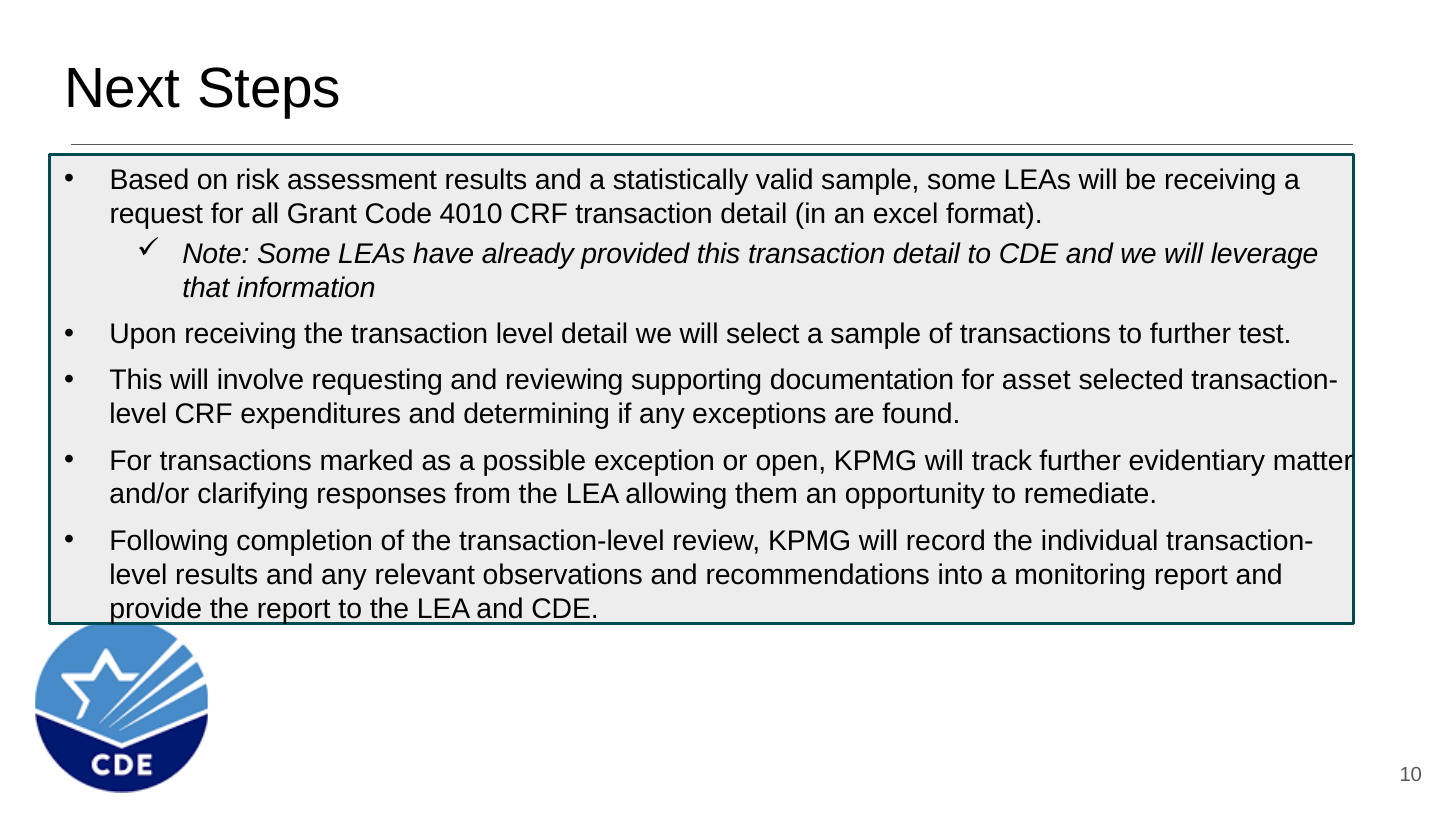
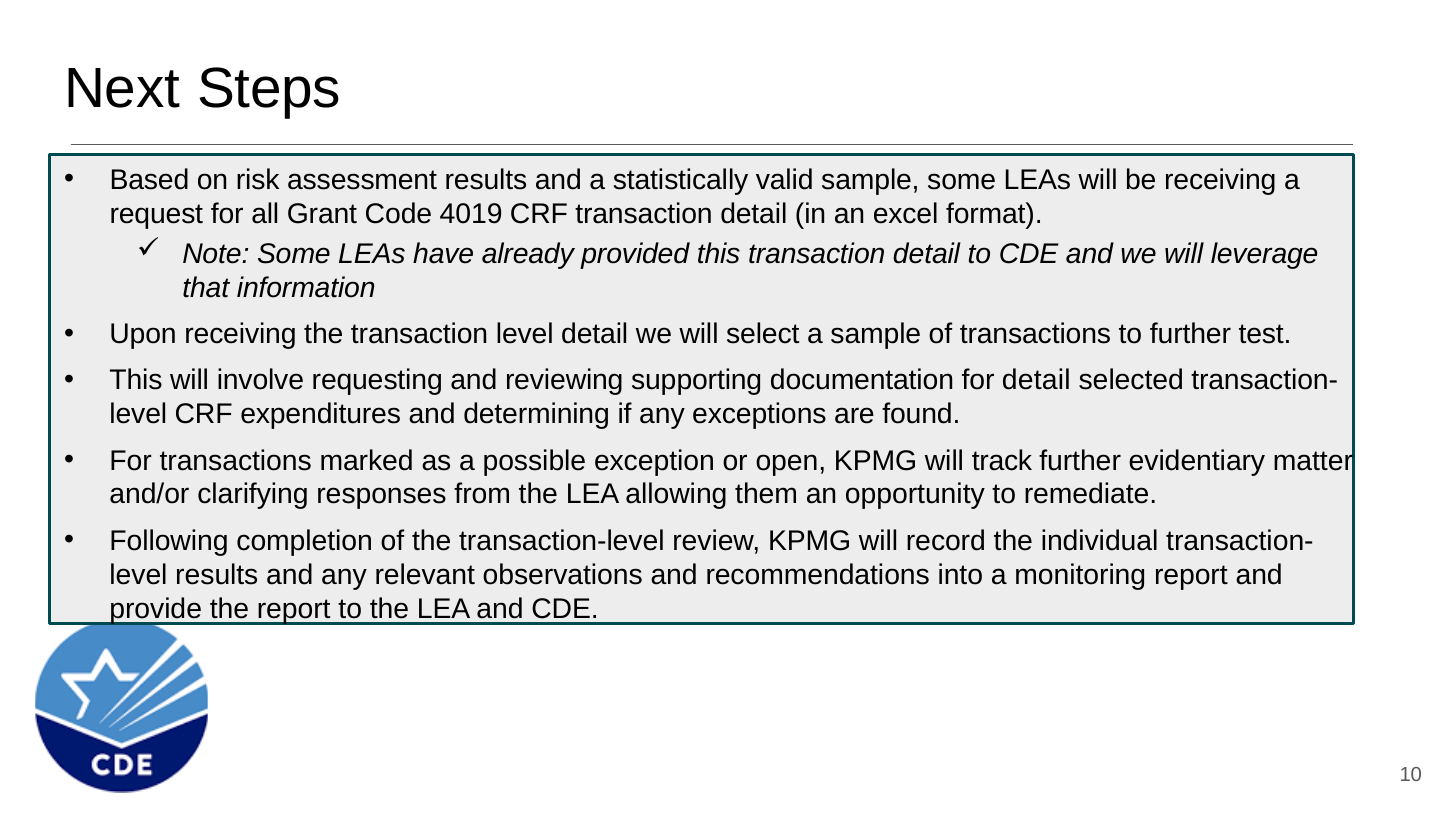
4010: 4010 -> 4019 (471, 214)
for asset: asset -> detail (1036, 381)
